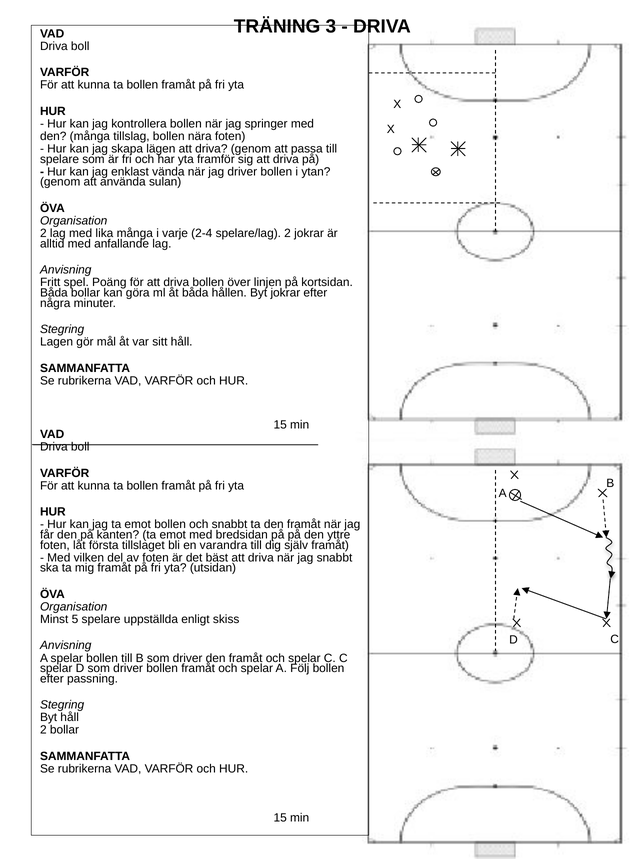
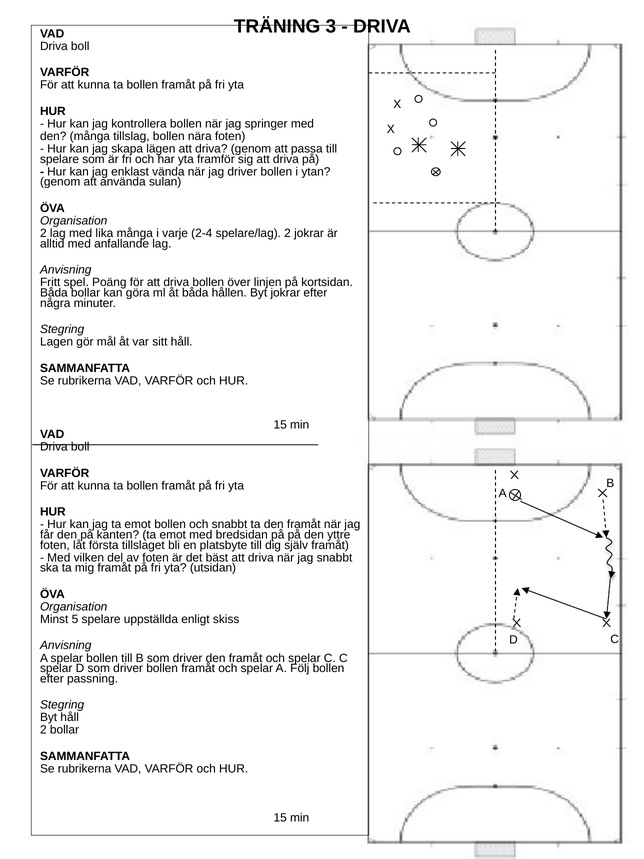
varandra: varandra -> platsbyte (224, 545)
